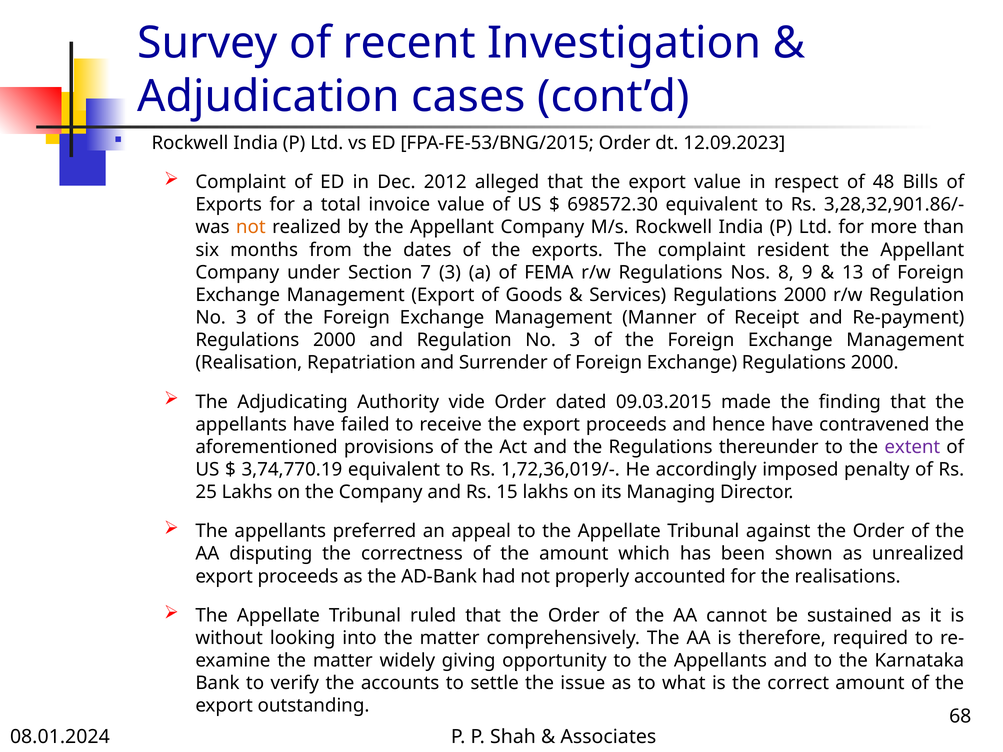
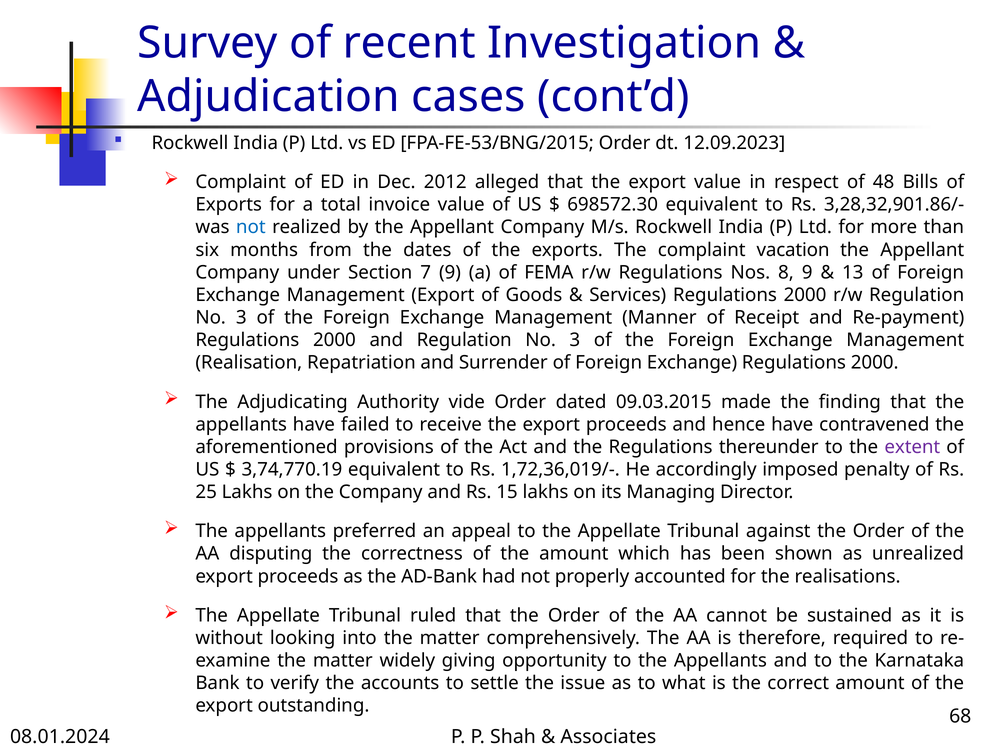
not colour: orange -> blue (251, 227)
resident: resident -> vacation (793, 250)
7 3: 3 -> 9 (450, 272)
